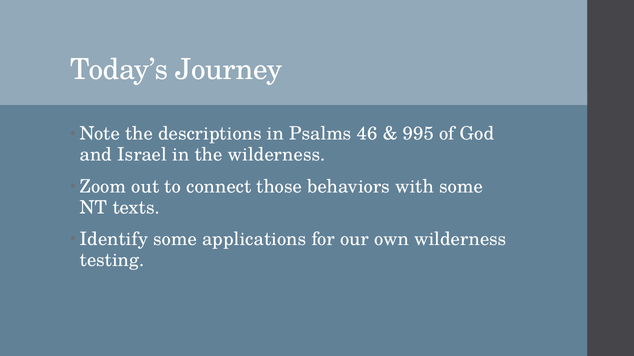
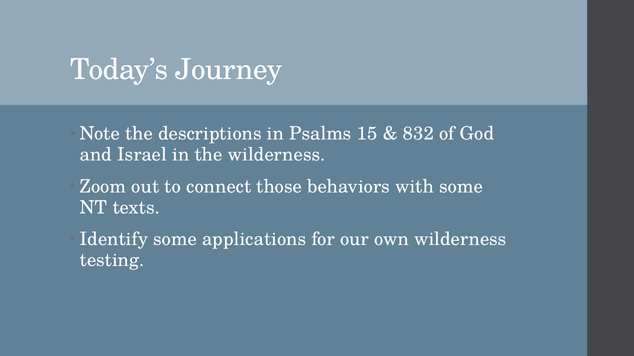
46: 46 -> 15 (367, 134)
995: 995 -> 832 (418, 134)
